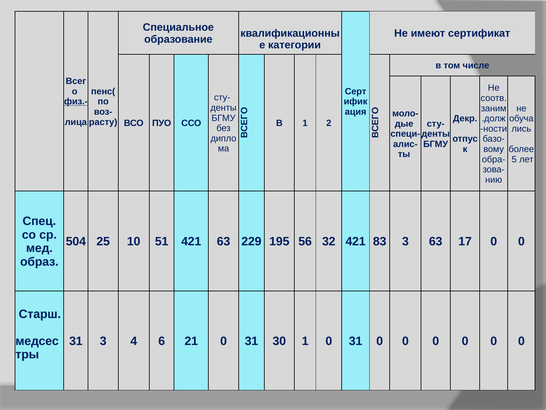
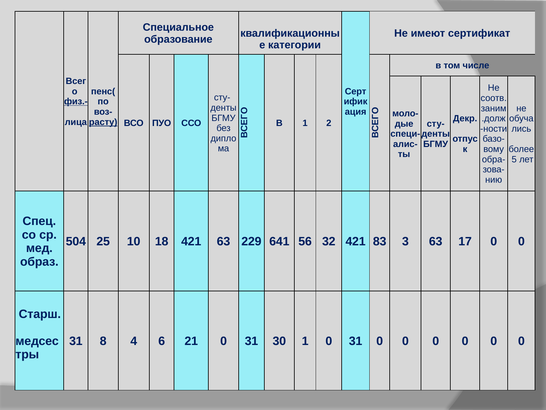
расту underline: none -> present (103, 122)
51: 51 -> 18 (162, 241)
195: 195 -> 641 (279, 241)
31 3: 3 -> 8 (103, 341)
